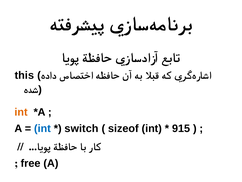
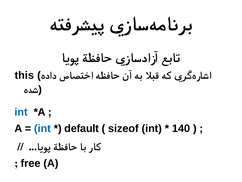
int colour: orange -> blue (21, 112)
switch: switch -> default (82, 128)
915: 915 -> 140 (181, 128)
